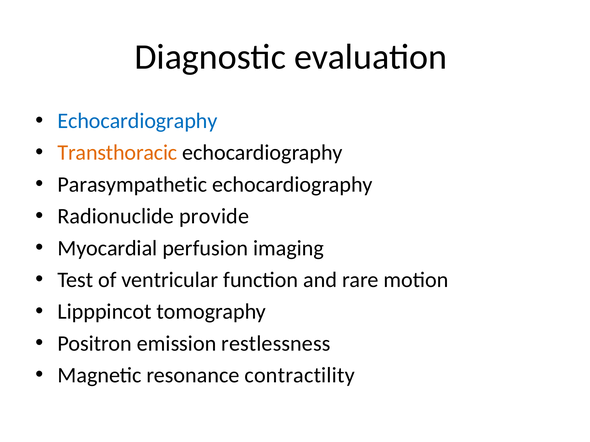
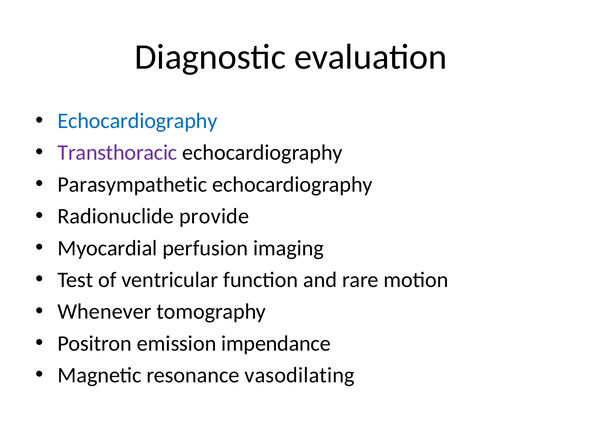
Transthoracic colour: orange -> purple (117, 153)
Lipppincot: Lipppincot -> Whenever (105, 312)
restlessness: restlessness -> impendance (276, 344)
contractility: contractility -> vasodilating (300, 376)
